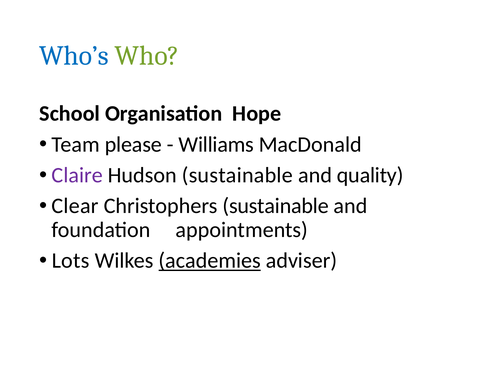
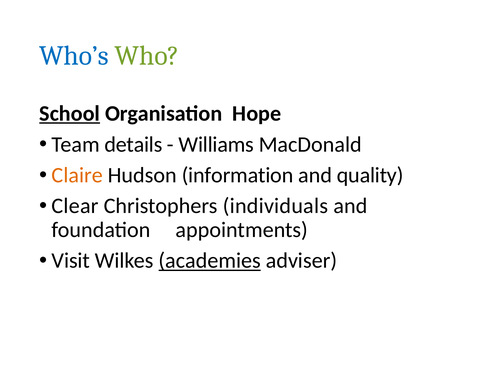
School underline: none -> present (70, 114)
please: please -> details (133, 145)
Claire colour: purple -> orange (77, 175)
Hudson sustainable: sustainable -> information (238, 175)
Christophers sustainable: sustainable -> individuals (275, 206)
Lots: Lots -> Visit (71, 261)
